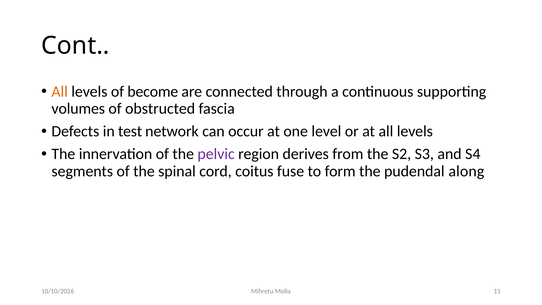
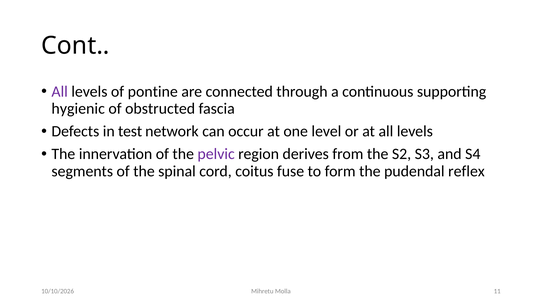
All colour: orange -> purple (60, 92)
become: become -> pontine (153, 92)
volumes: volumes -> hygienic (78, 109)
along: along -> reflex (466, 171)
